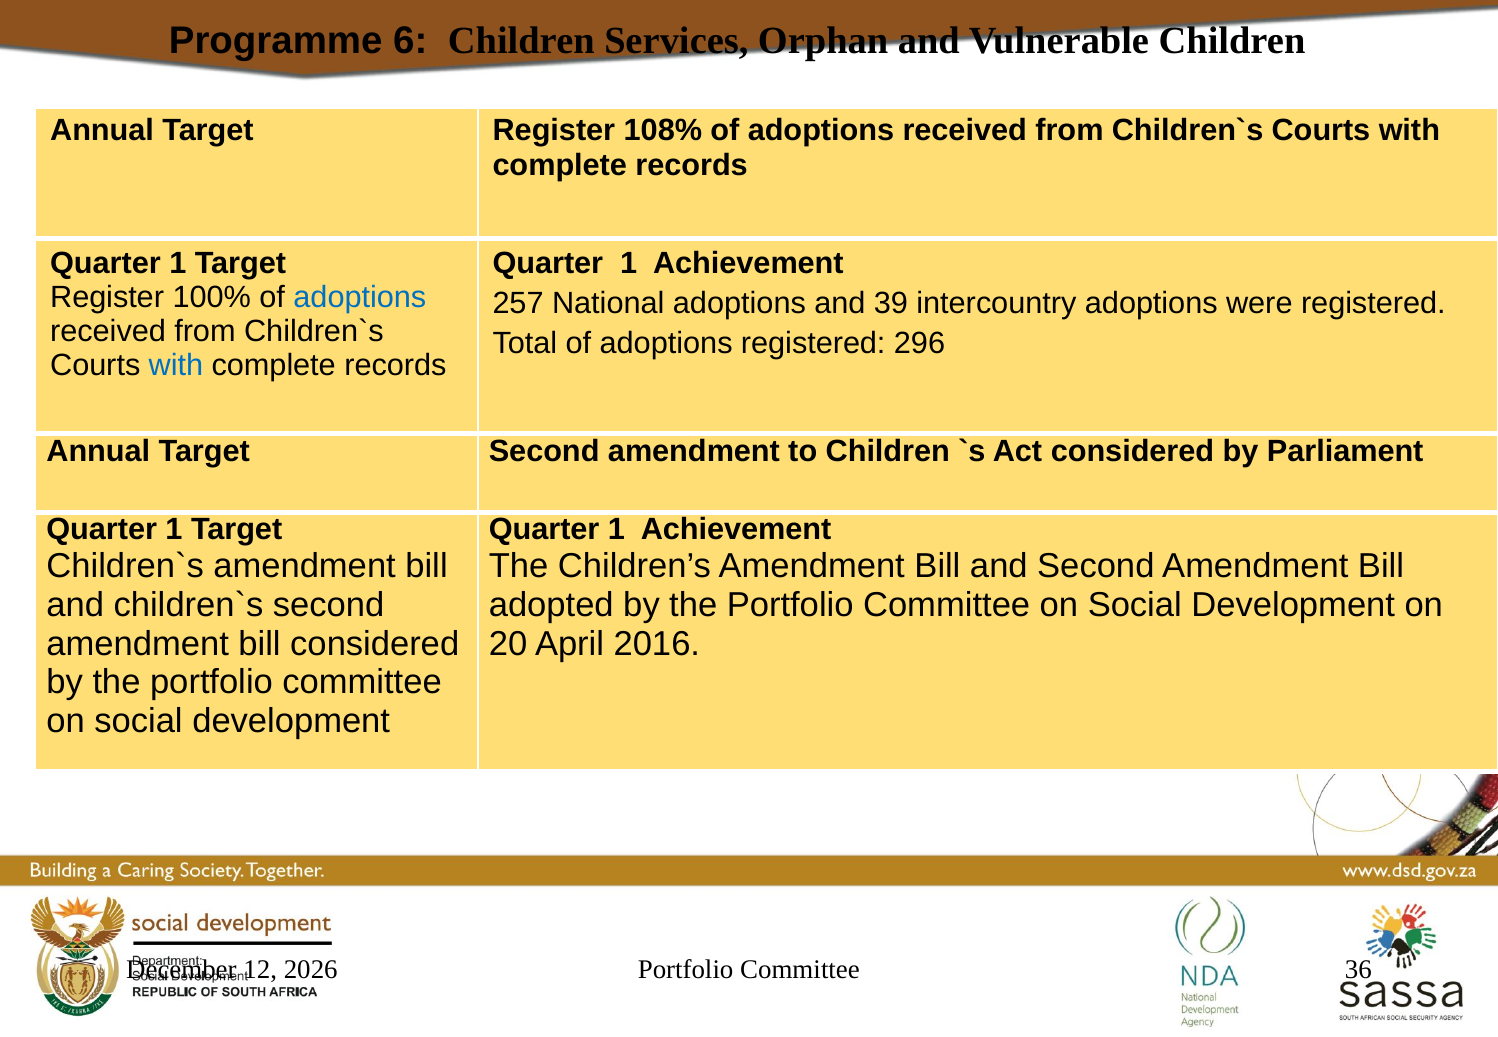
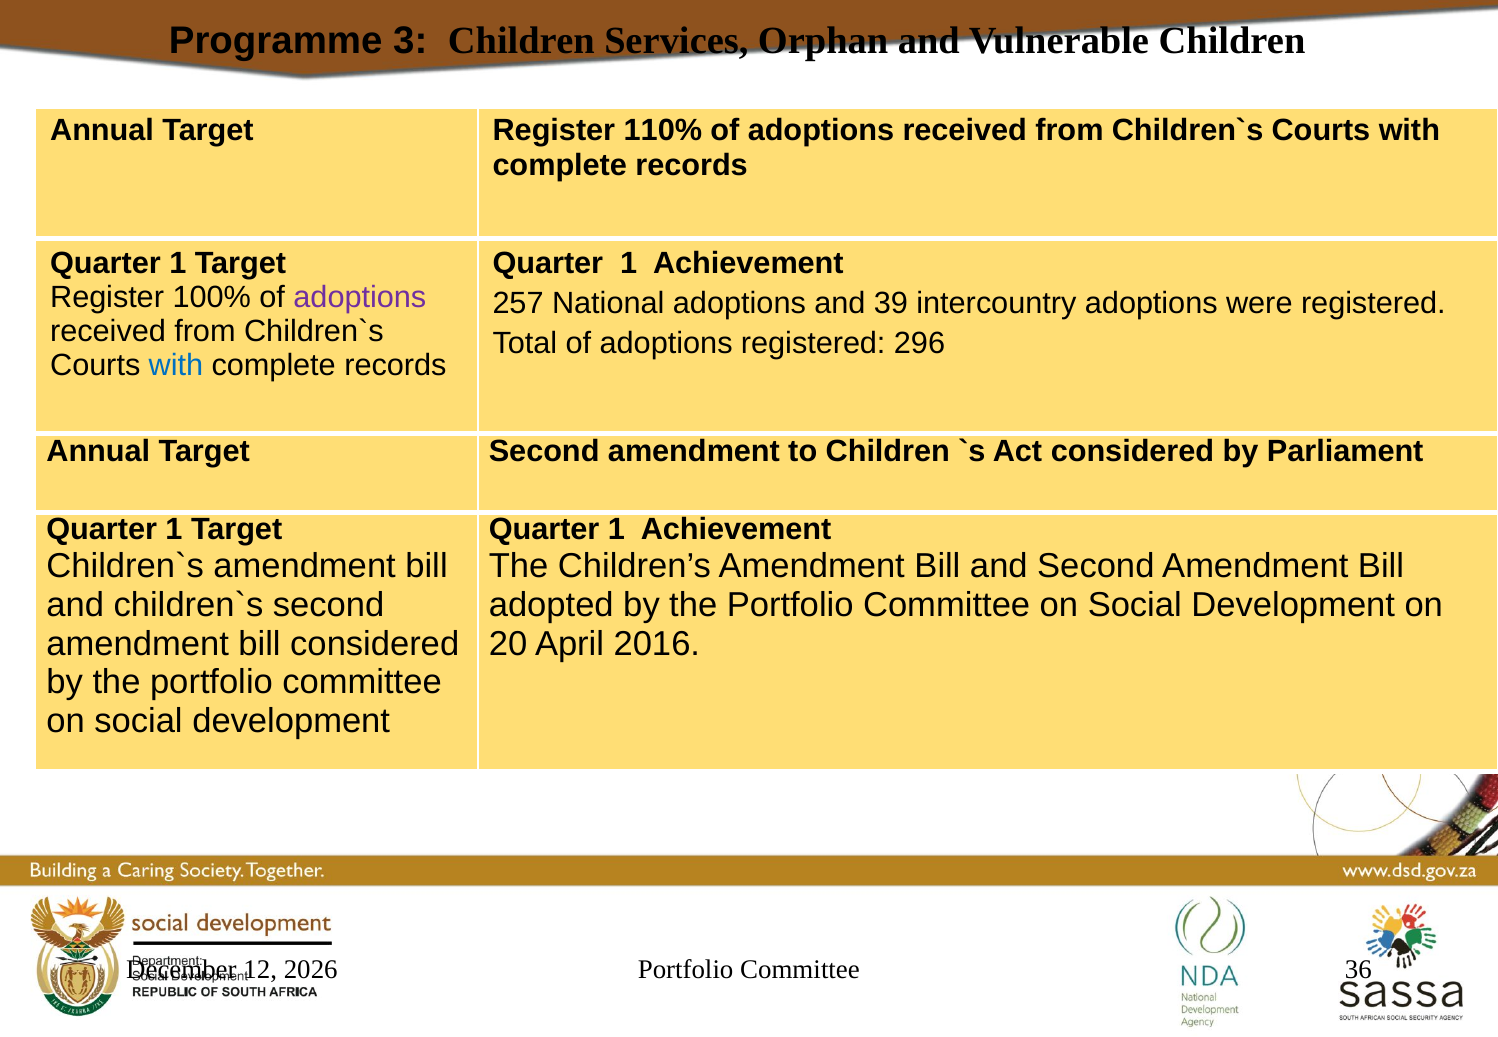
6: 6 -> 3 (410, 41)
108%: 108% -> 110% (663, 131)
adoptions colour: blue -> purple (360, 297)
